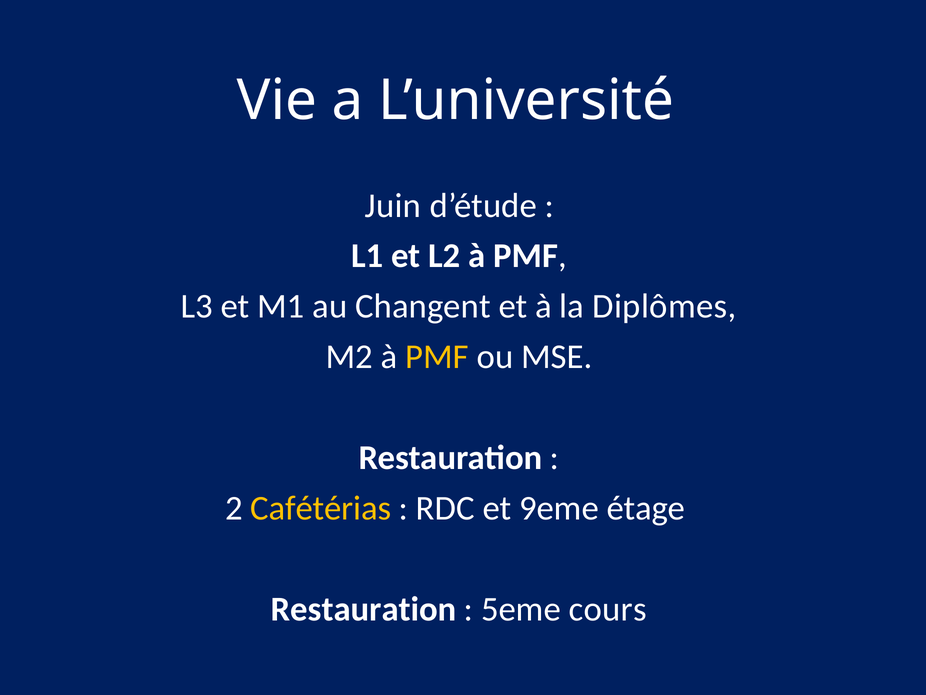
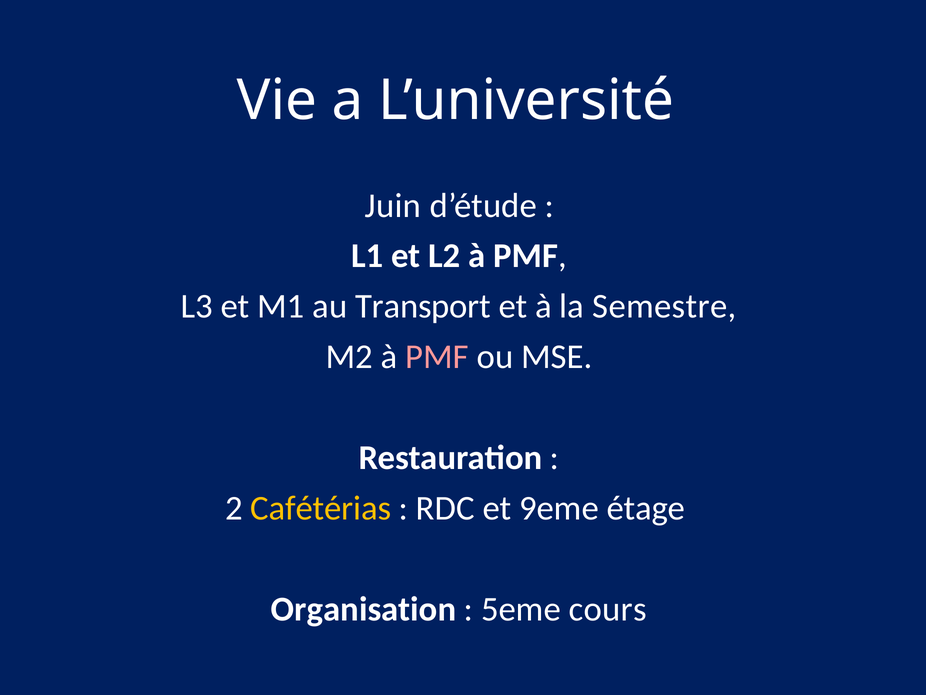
Changent: Changent -> Transport (423, 306)
Diplômes: Diplômes -> Semestre (664, 306)
PMF colour: yellow -> pink (437, 357)
Restauration: Restauration -> Organisation (364, 609)
